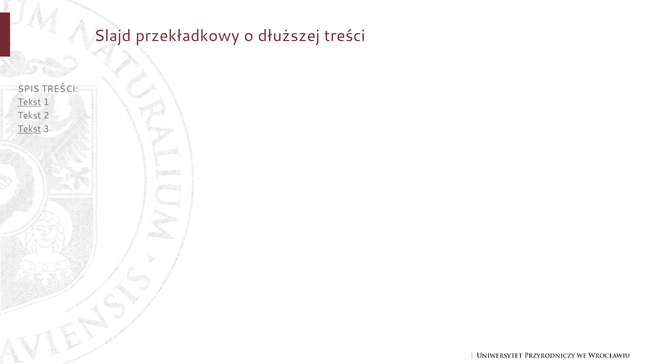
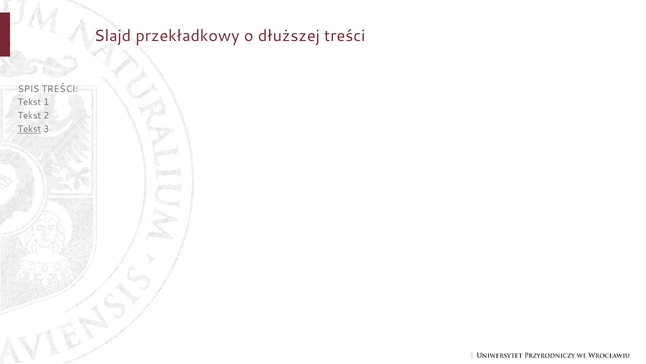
Tekst underline: present -> none (29, 102)
